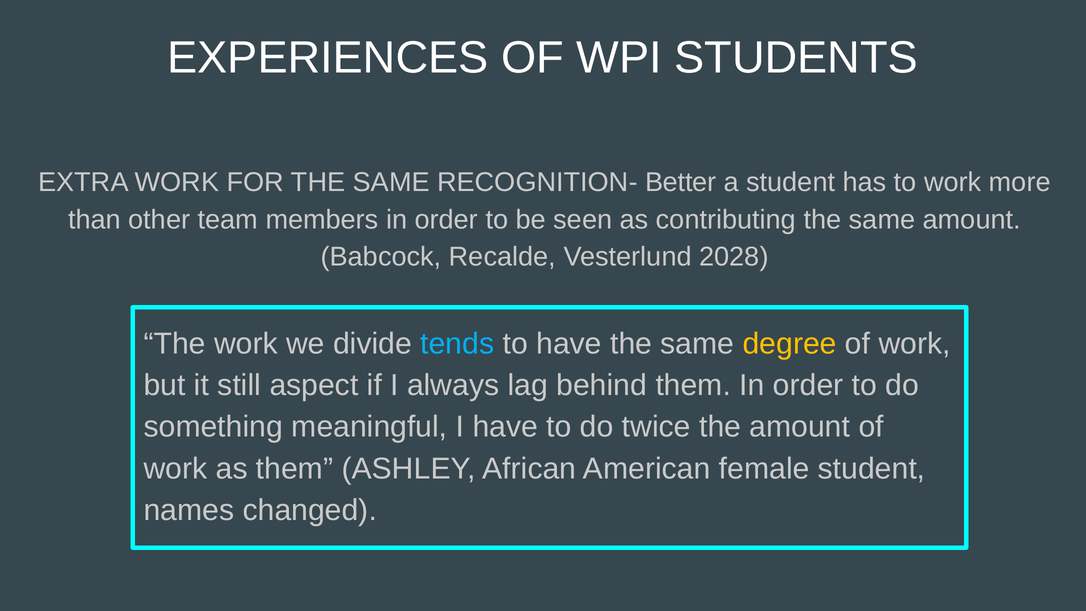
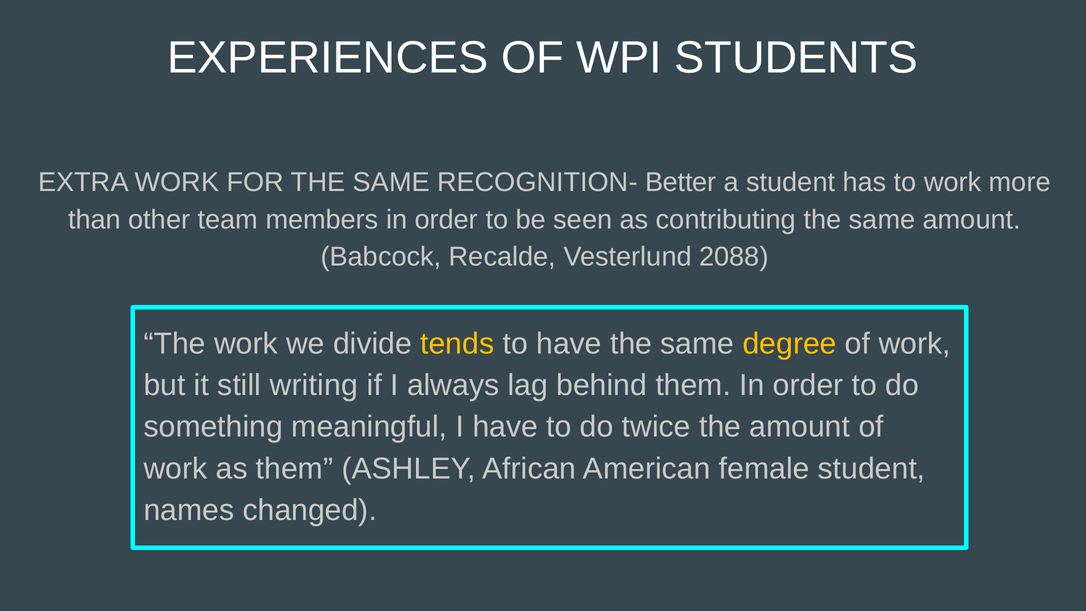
2028: 2028 -> 2088 (734, 257)
tends colour: light blue -> yellow (457, 344)
aspect: aspect -> writing (314, 385)
